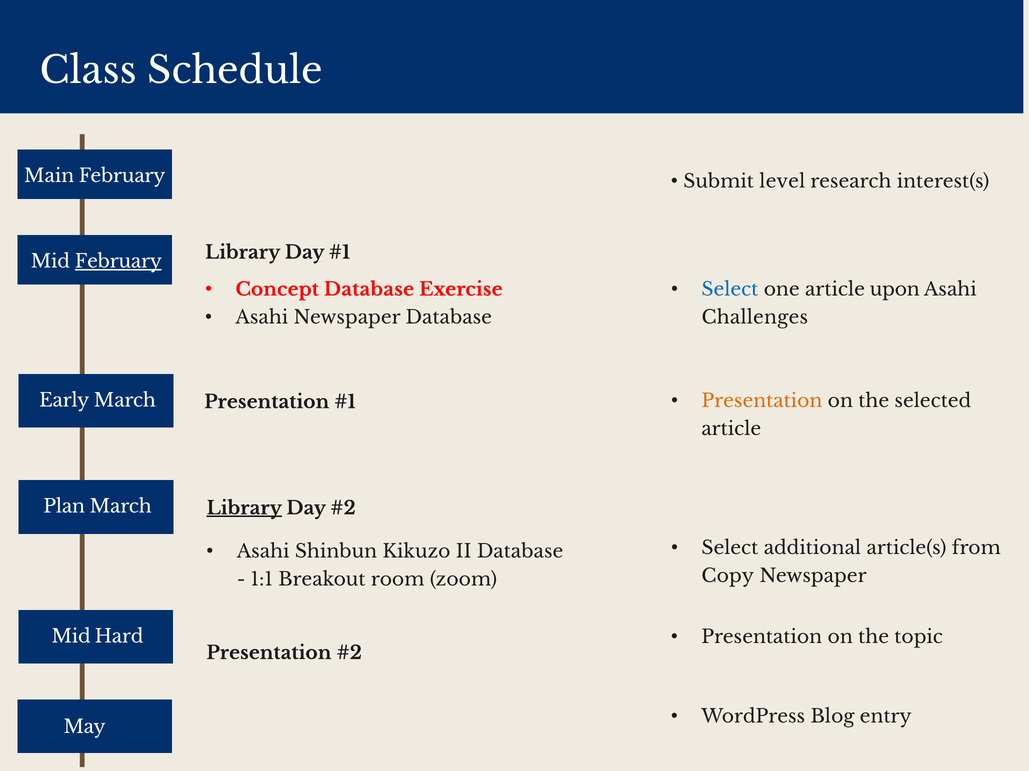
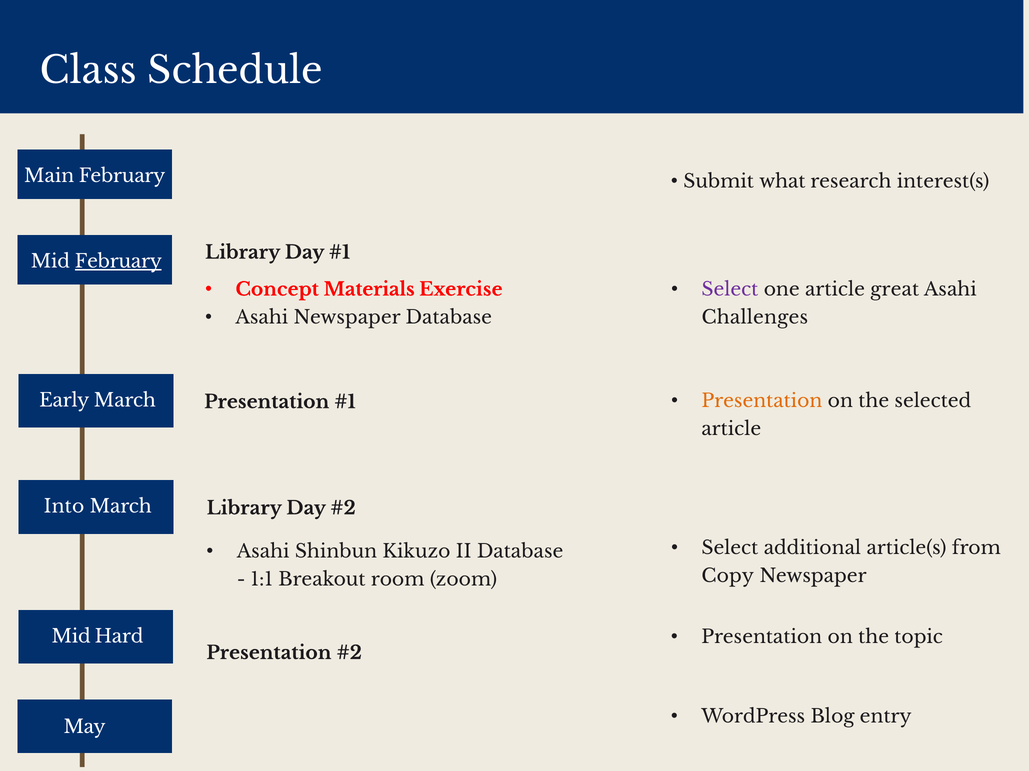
level: level -> what (782, 182)
Concept Database: Database -> Materials (369, 290)
Select colour: blue -> purple (730, 290)
upon: upon -> great (895, 290)
Plan: Plan -> Into (64, 507)
Library underline: present -> none (244, 509)
